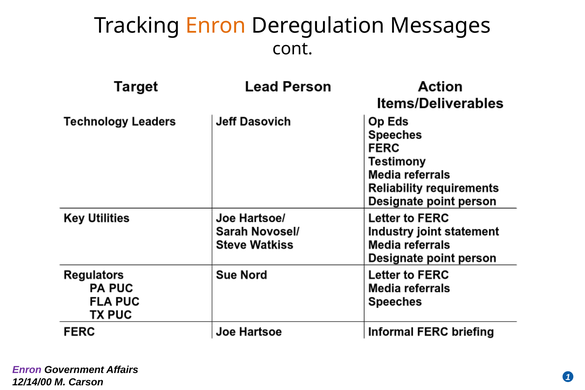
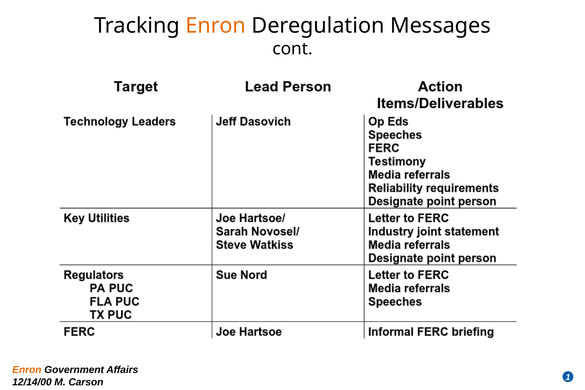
Enron colour: purple -> orange (27, 370)
